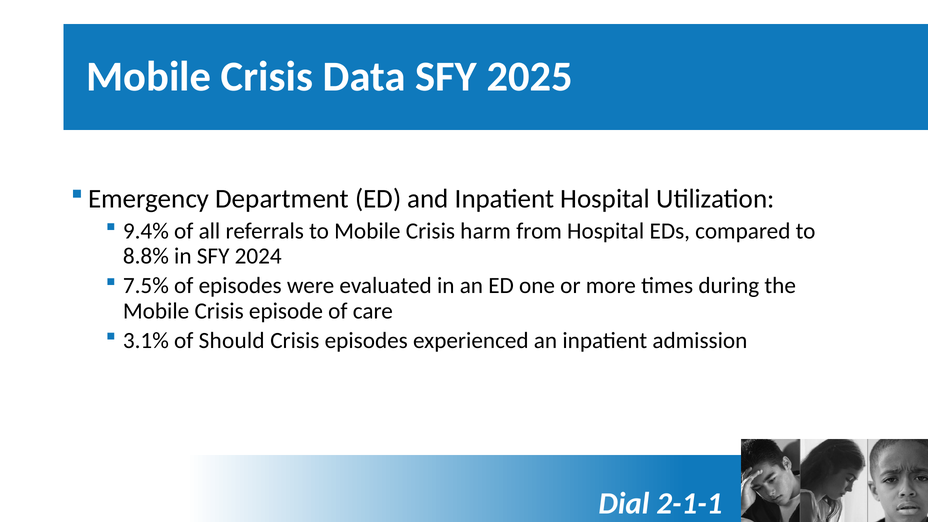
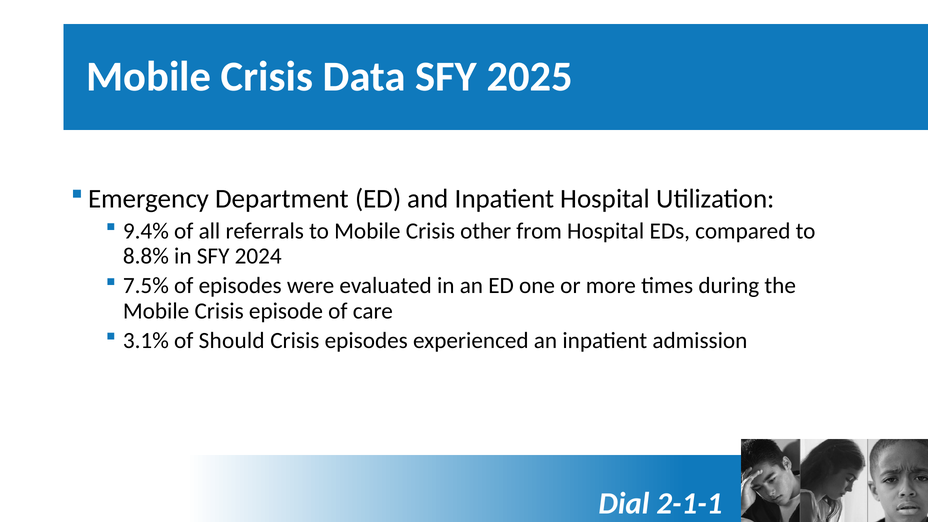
harm: harm -> other (486, 231)
